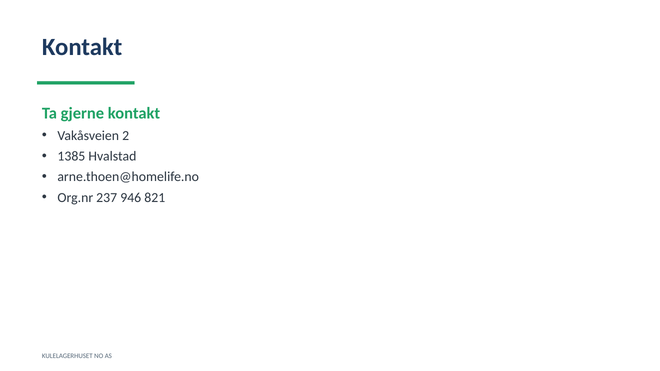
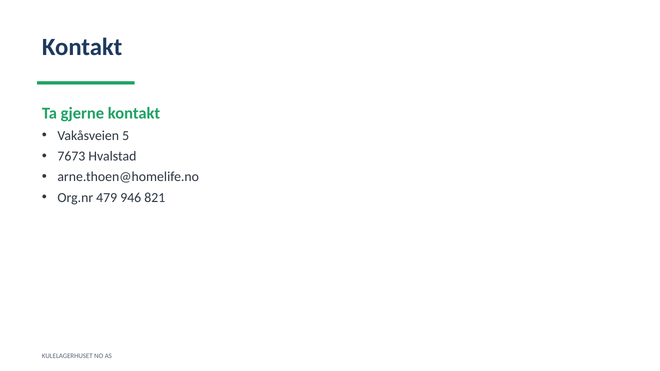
2: 2 -> 5 (126, 136)
1385: 1385 -> 7673 (71, 156)
237: 237 -> 479 (107, 198)
